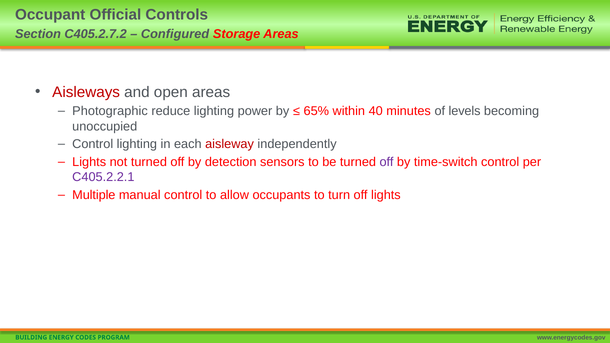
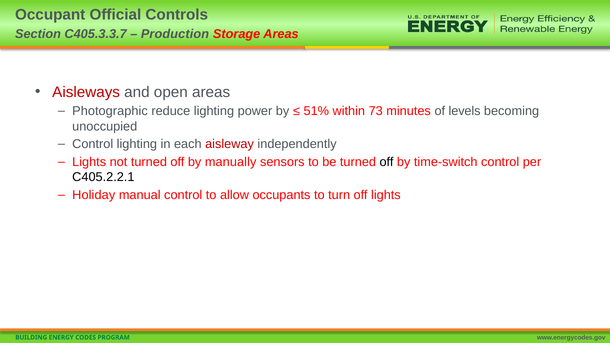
C405.2.7.2: C405.2.7.2 -> C405.3.3.7 (96, 34)
Configured: Configured -> Production (175, 34)
65%: 65% -> 51% (316, 111)
40: 40 -> 73 (376, 111)
detection: detection -> manually (231, 162)
off colour: purple -> black (387, 162)
C405.2.2.1 colour: purple -> black (103, 177)
Multiple: Multiple -> Holiday (94, 195)
